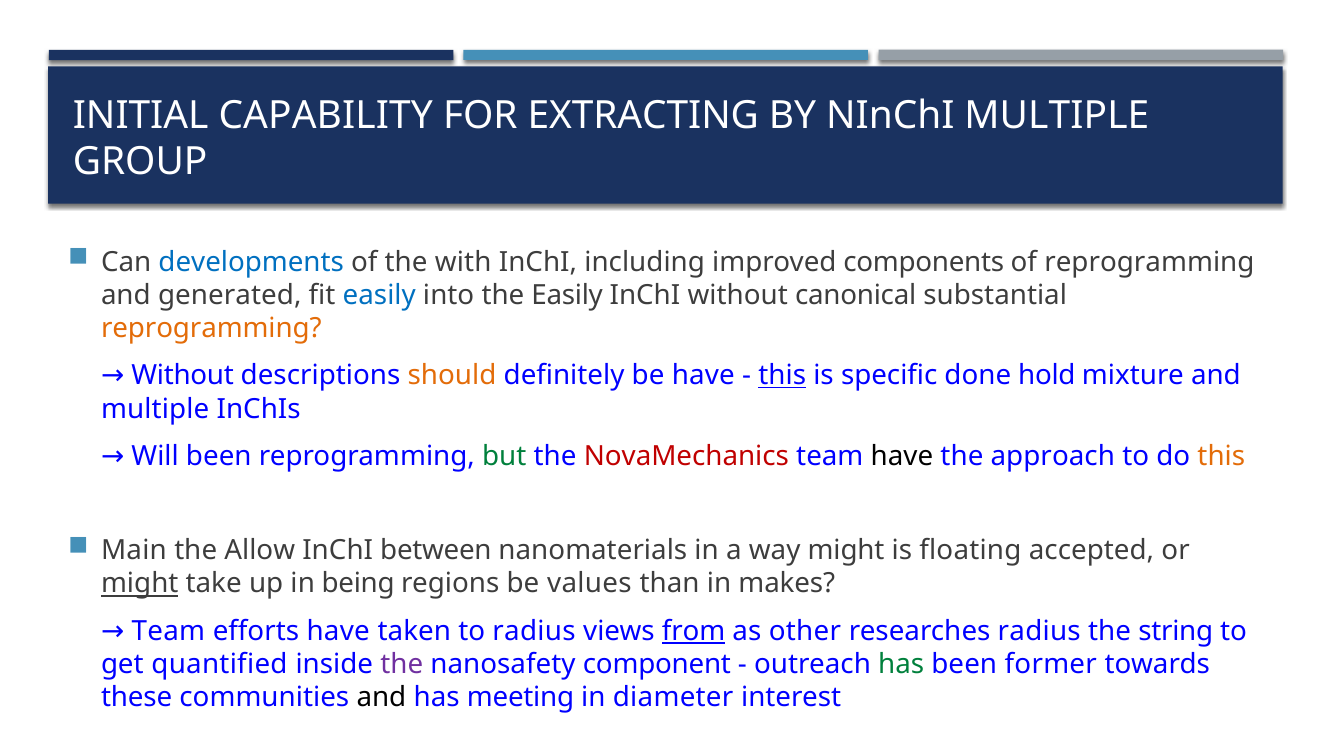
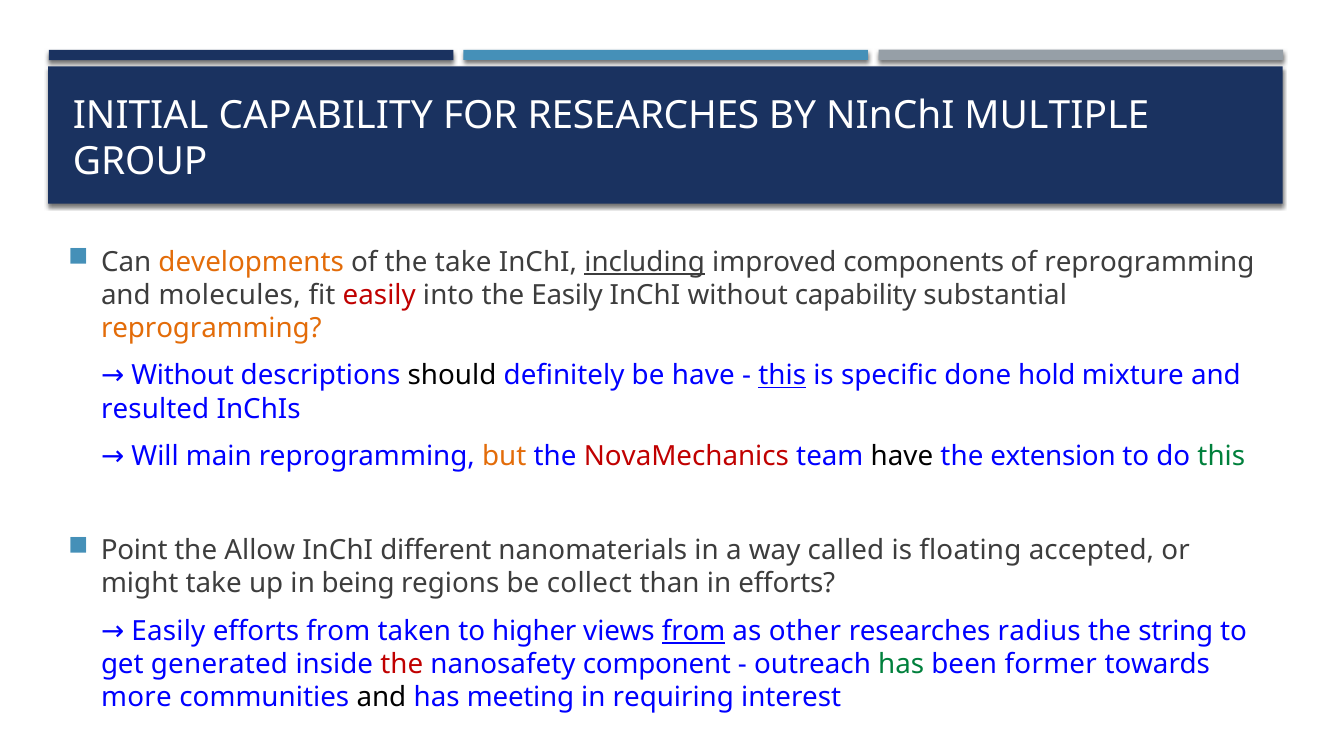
FOR EXTRACTING: EXTRACTING -> RESEARCHES (643, 115)
developments colour: blue -> orange (251, 262)
the with: with -> take (463, 262)
including underline: none -> present (645, 262)
generated: generated -> molecules (230, 295)
easily colour: blue -> red (379, 295)
without canonical: canonical -> capability (856, 295)
should colour: orange -> black (452, 376)
multiple: multiple -> resulted (155, 409)
Will been: been -> main (219, 456)
but colour: green -> orange (504, 456)
approach: approach -> extension (1053, 456)
this colour: orange -> green (1221, 456)
Main: Main -> Point (134, 551)
between: between -> different (436, 551)
way might: might -> called (846, 551)
might underline: present -> none (140, 584)
values: values -> collect (589, 584)
in makes: makes -> efforts (787, 584)
Team: Team -> Easily (168, 631)
efforts have: have -> from (338, 631)
to radius: radius -> higher (534, 631)
quantified: quantified -> generated (220, 665)
the colour: purple -> red (402, 665)
these: these -> more (136, 698)
diameter: diameter -> requiring (673, 698)
